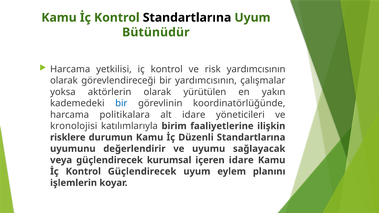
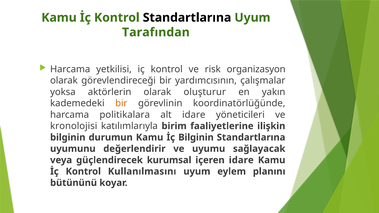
Bütünüdür: Bütünüdür -> Tarafından (156, 32)
risk yardımcısının: yardımcısının -> organizasyon (256, 69)
yürütülen: yürütülen -> oluşturur (205, 92)
bir colour: blue -> orange (121, 103)
risklere: risklere -> bilginin (68, 137)
İç Düzenli: Düzenli -> Bilginin (196, 137)
Kontrol Güçlendirecek: Güçlendirecek -> Kullanılmasını (142, 172)
işlemlerin: işlemlerin -> bütününü (74, 183)
